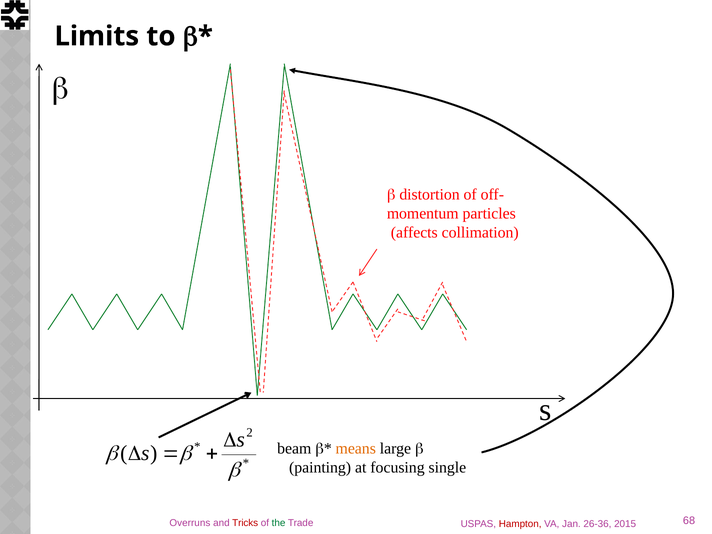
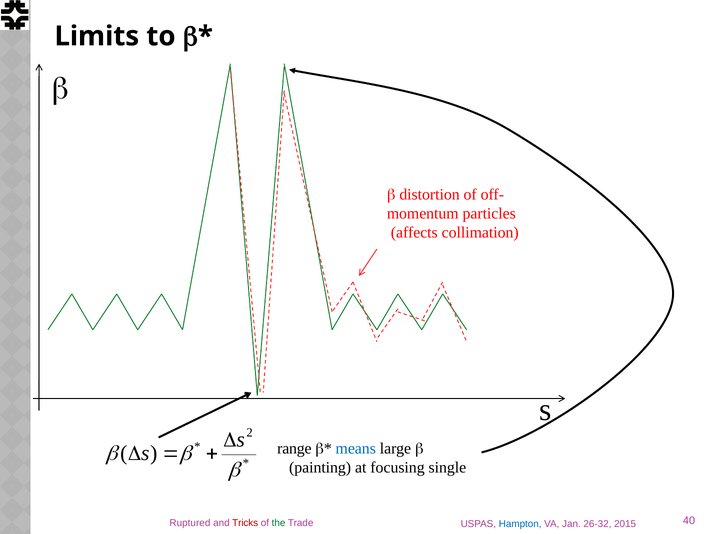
beam: beam -> range (294, 449)
means colour: orange -> blue (356, 449)
Overruns: Overruns -> Ruptured (190, 523)
68: 68 -> 40 (689, 521)
Hampton colour: red -> blue (520, 524)
26-36: 26-36 -> 26-32 (597, 524)
